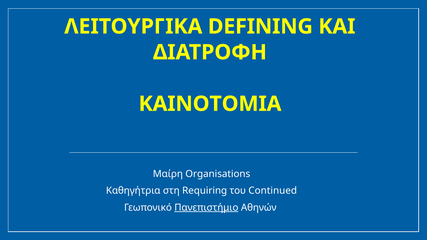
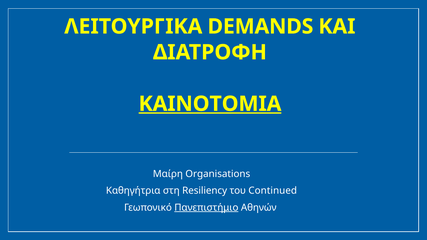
DEFINING: DEFINING -> DEMANDS (260, 27)
KAINOTOMIA underline: none -> present (210, 104)
Requiring: Requiring -> Resiliency (205, 191)
